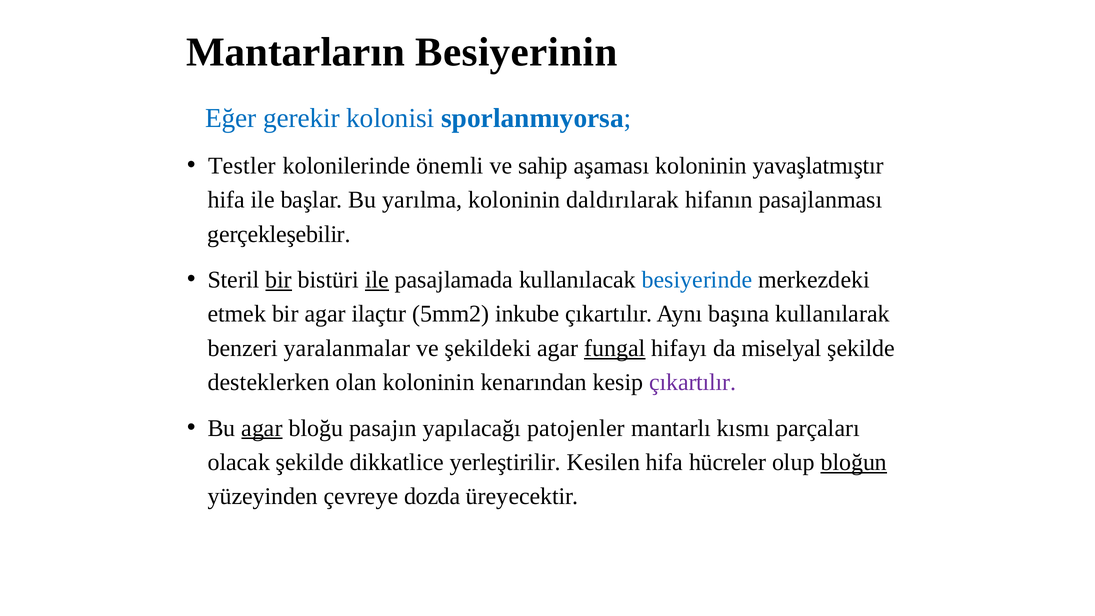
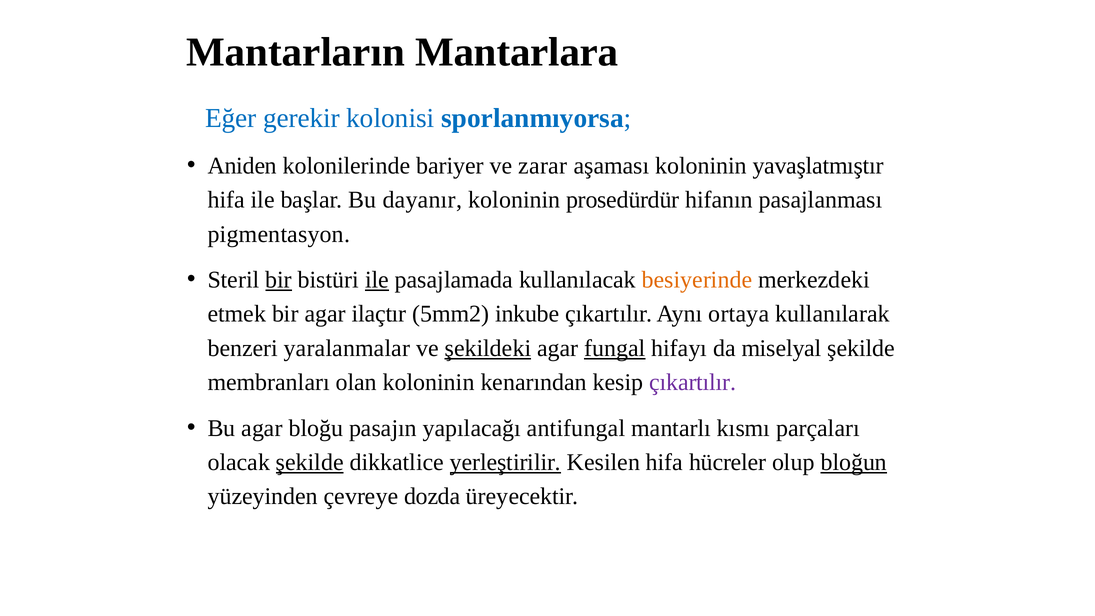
Besiyerinin: Besiyerinin -> Mantarlara (517, 52)
Testler: Testler -> Aniden (242, 166)
önemli: önemli -> bariyer (450, 166)
sahip: sahip -> zarar (543, 166)
yarılma: yarılma -> dayanır (422, 200)
daldırılarak: daldırılarak -> prosedürdür (623, 200)
gerçekleşebilir: gerçekleşebilir -> pigmentasyon (279, 234)
besiyerinde colour: blue -> orange (697, 280)
başına: başına -> ortaya (739, 314)
şekildeki underline: none -> present (488, 348)
desteklerken: desteklerken -> membranları (269, 382)
agar underline: present -> none (262, 428)
patojenler: patojenler -> antifungal (576, 428)
şekilde underline: none -> present (310, 462)
yerleştirilir underline: none -> present (505, 462)
